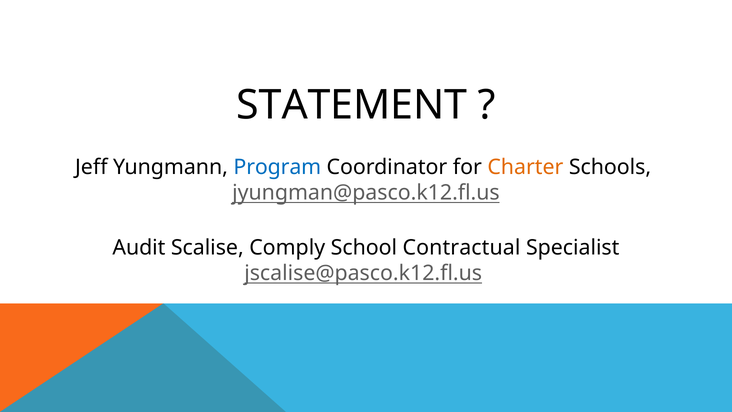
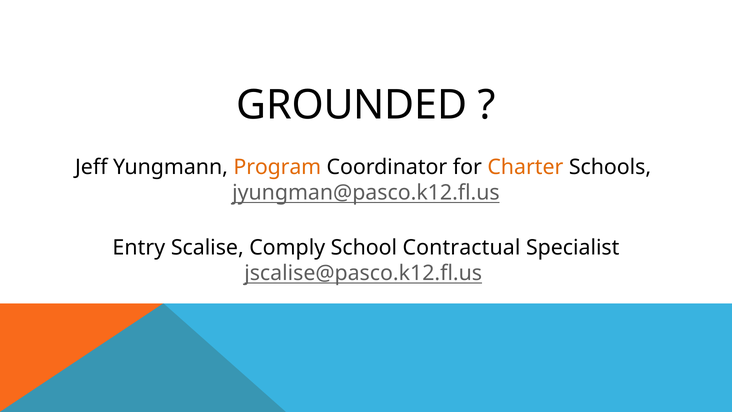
STATEMENT: STATEMENT -> GROUNDED (352, 105)
Program colour: blue -> orange (277, 167)
Audit: Audit -> Entry (139, 247)
